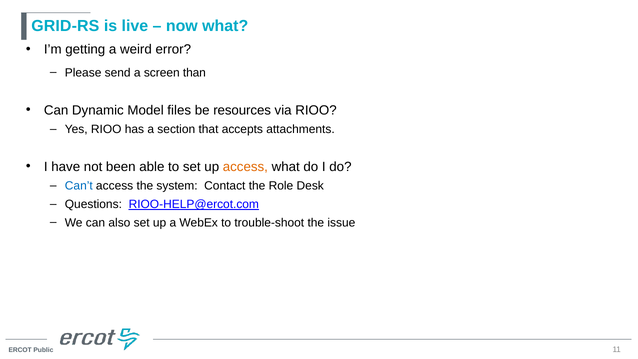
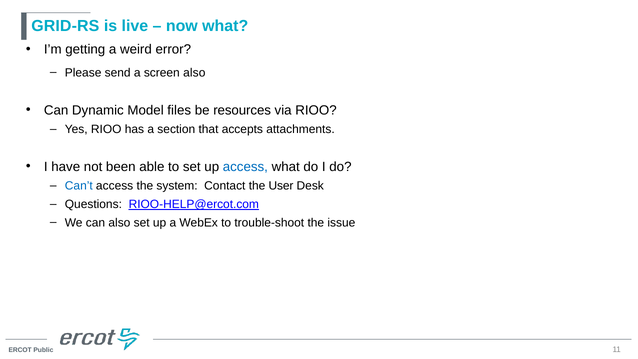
screen than: than -> also (194, 73)
access colour: orange -> blue (245, 167)
Role: Role -> User (281, 186)
